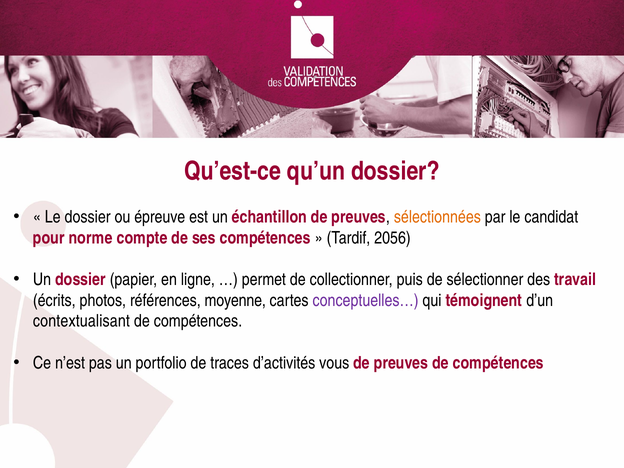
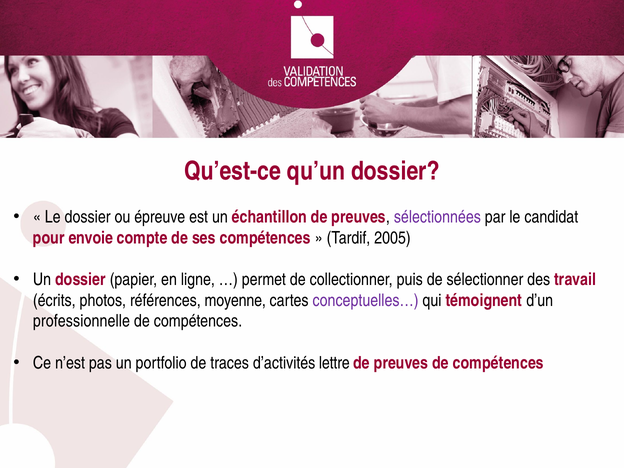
sélectionnées colour: orange -> purple (437, 217)
norme: norme -> envoie (91, 238)
2056: 2056 -> 2005 (392, 238)
contextualisant: contextualisant -> professionnelle (81, 321)
vous: vous -> lettre (334, 363)
